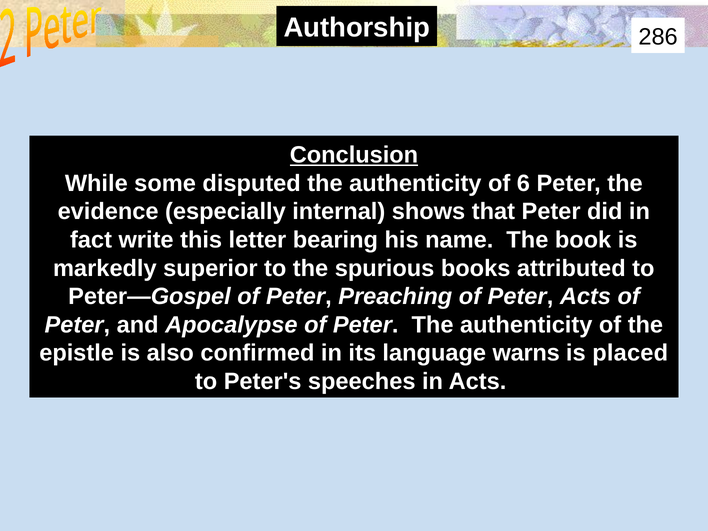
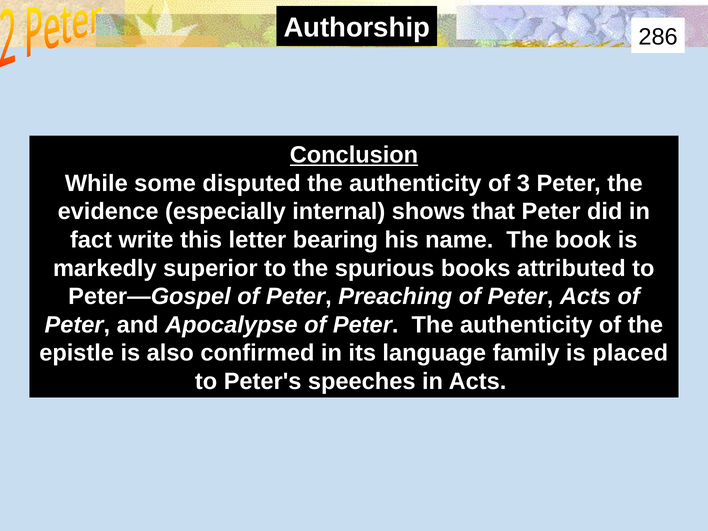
6: 6 -> 3 (523, 183)
warns: warns -> family (526, 353)
